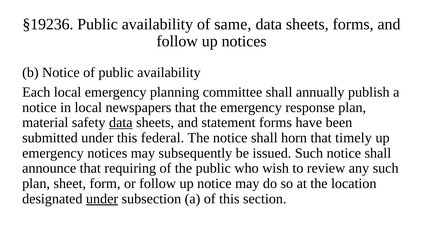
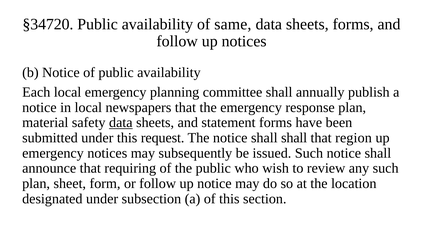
§19236: §19236 -> §34720 (48, 24)
federal: federal -> request (163, 138)
shall horn: horn -> shall (294, 138)
timely: timely -> region (354, 138)
under underline: present -> none (102, 199)
